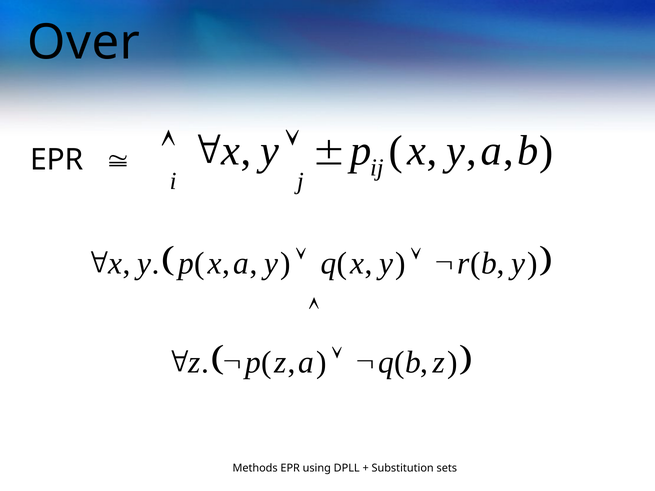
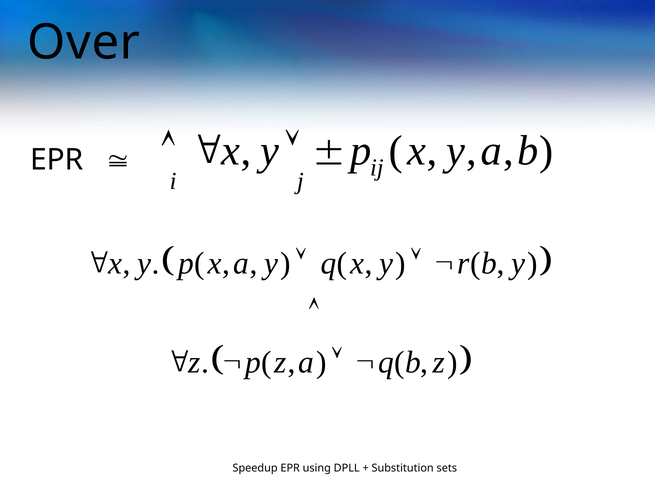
Methods: Methods -> Speedup (255, 468)
